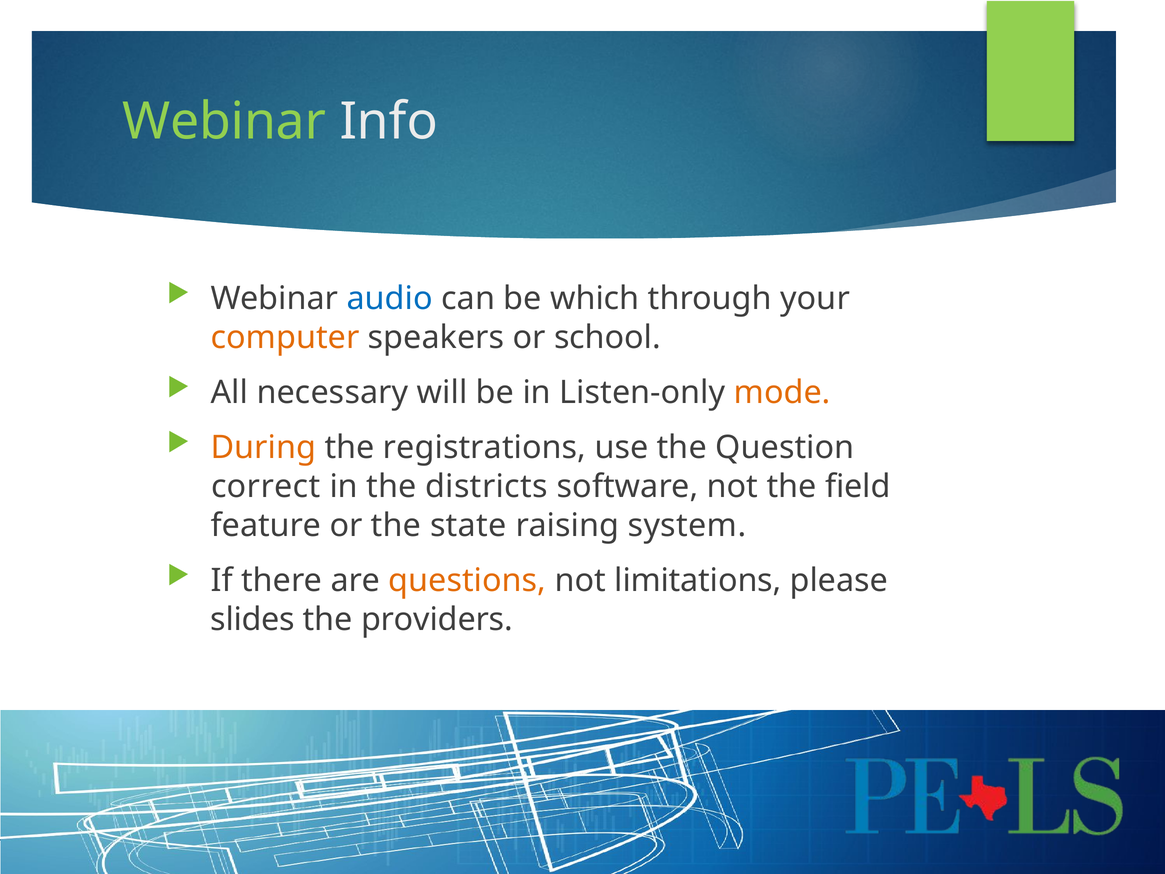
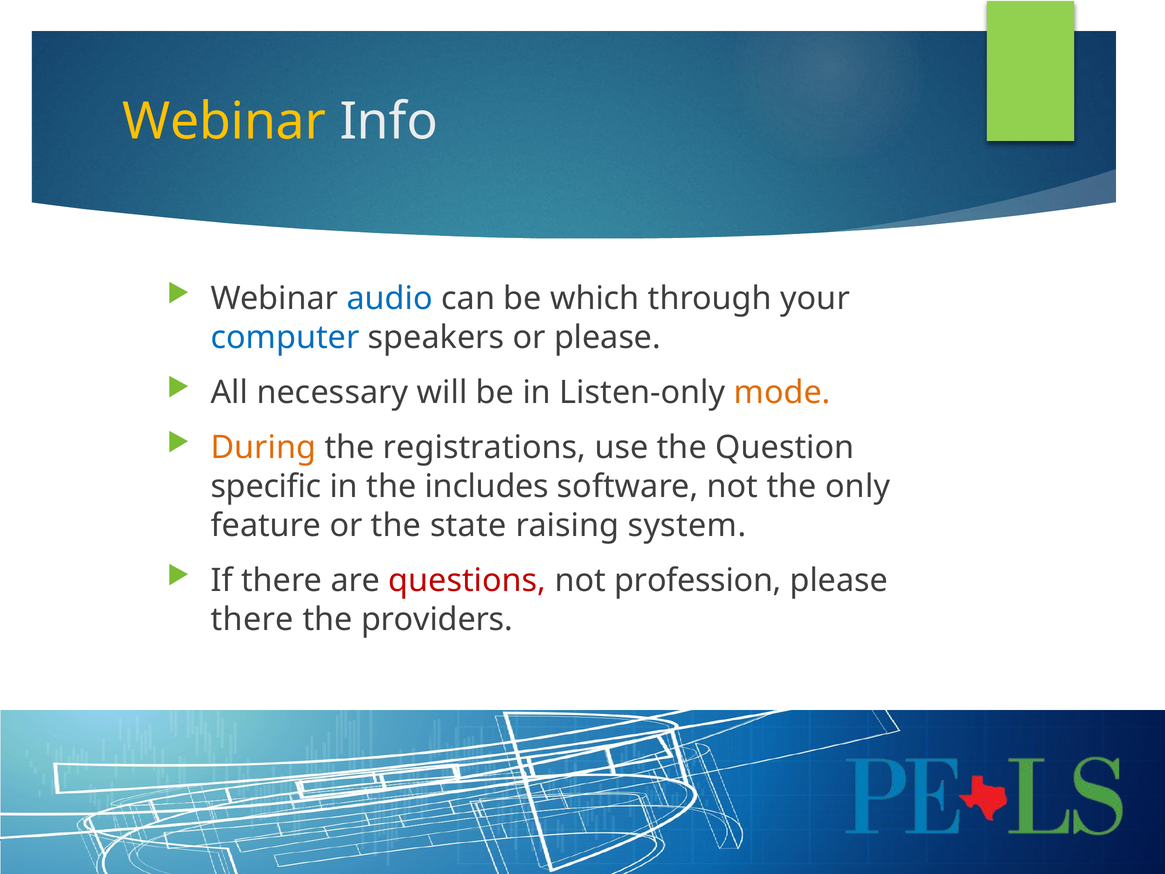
Webinar colour: light green -> yellow (224, 122)
computer colour: orange -> blue (285, 337)
or school: school -> please (607, 337)
correct: correct -> specific (266, 486)
districts: districts -> includes (487, 486)
field: field -> only (858, 486)
questions colour: orange -> red (467, 580)
limitations: limitations -> profession (698, 580)
slides: slides -> there (252, 619)
